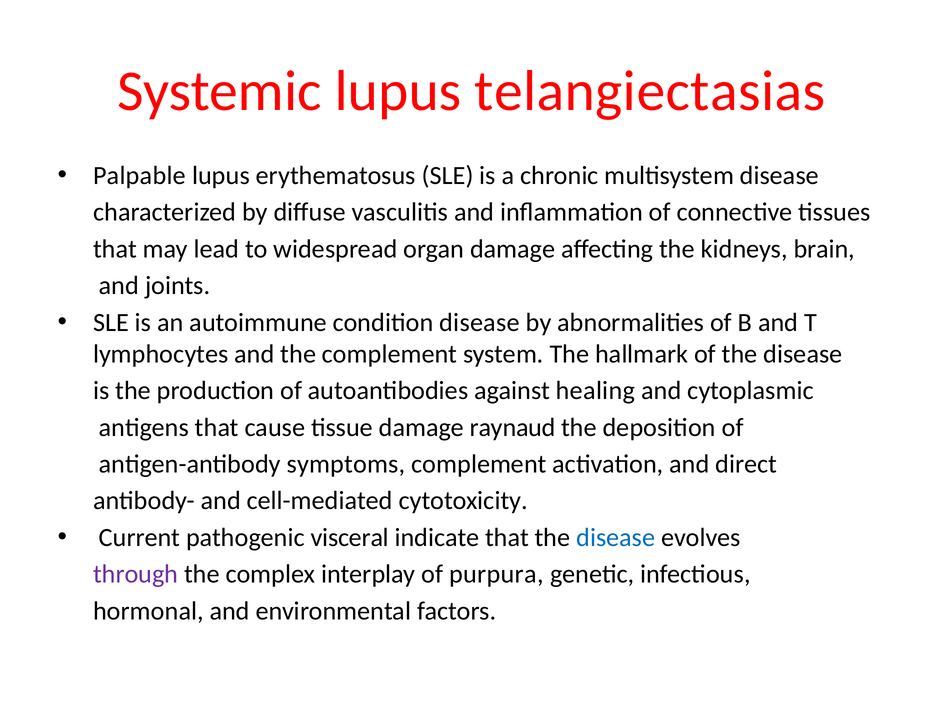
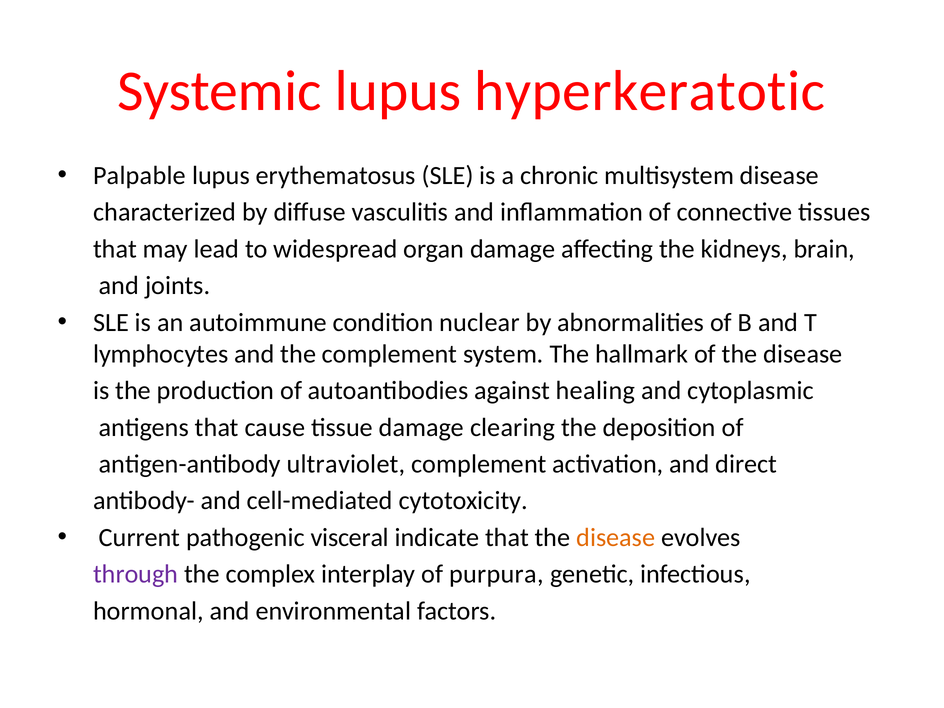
telangiectasias: telangiectasias -> hyperkeratotic (650, 91)
condition disease: disease -> nuclear (480, 322)
raynaud: raynaud -> clearing (513, 427)
symptoms: symptoms -> ultraviolet (346, 464)
disease colour: blue -> orange (616, 538)
